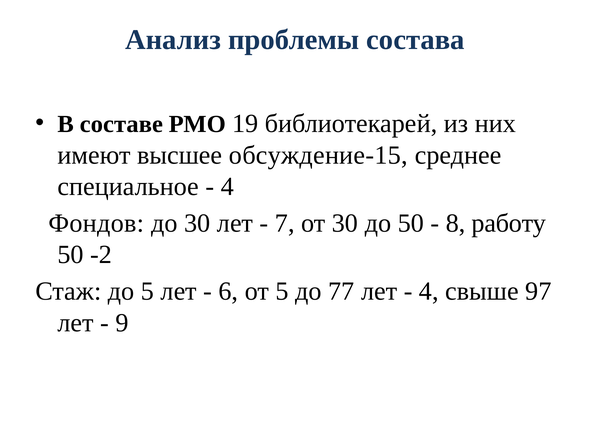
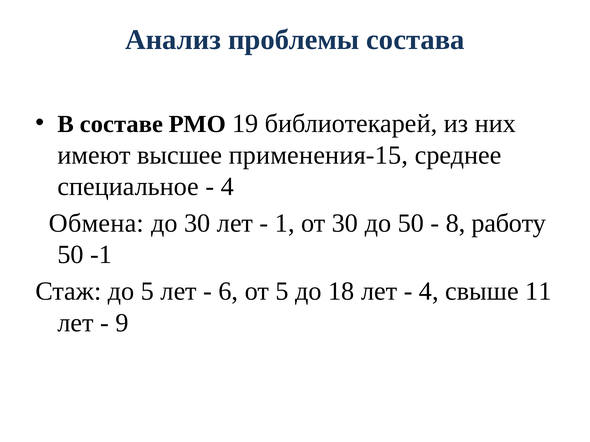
обсуждение-15: обсуждение-15 -> применения-15 (318, 155)
Фондов: Фондов -> Обмена (96, 223)
7: 7 -> 1 (285, 223)
-2: -2 -> -1 (101, 255)
77: 77 -> 18 (341, 292)
97: 97 -> 11 (538, 292)
